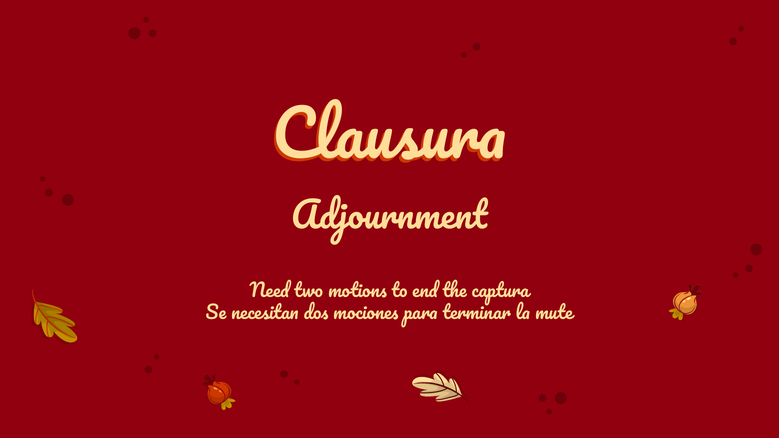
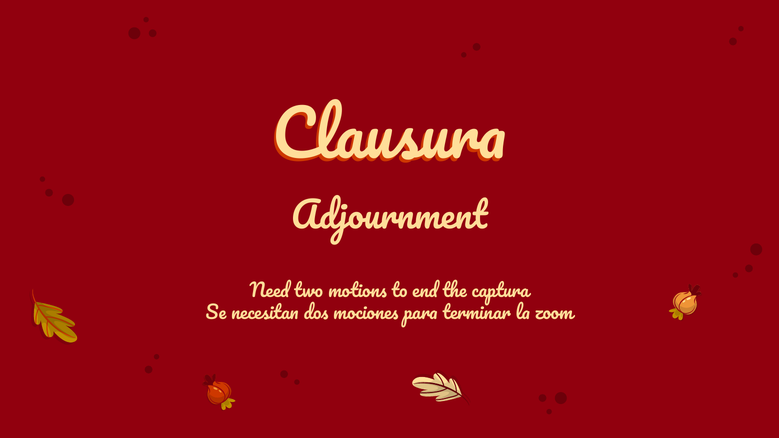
mute: mute -> zoom (554, 313)
